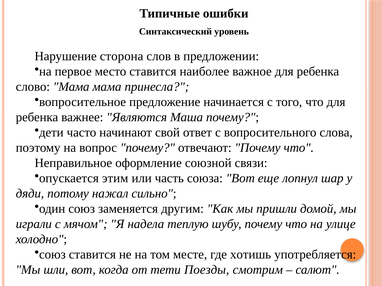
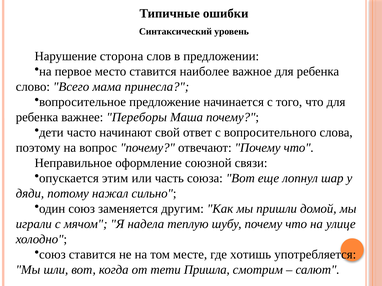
слово Мама: Мама -> Всего (71, 87)
Являются: Являются -> Переборы (137, 117)
Поезды: Поезды -> Пришла (207, 270)
